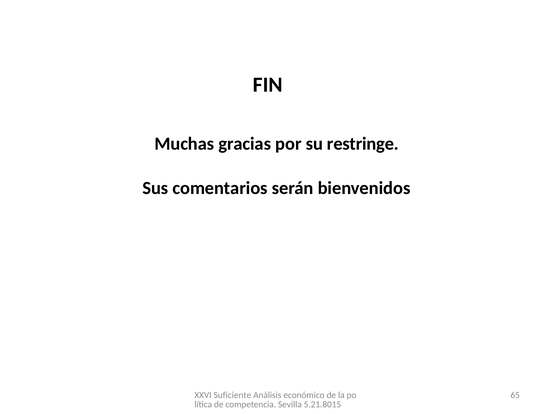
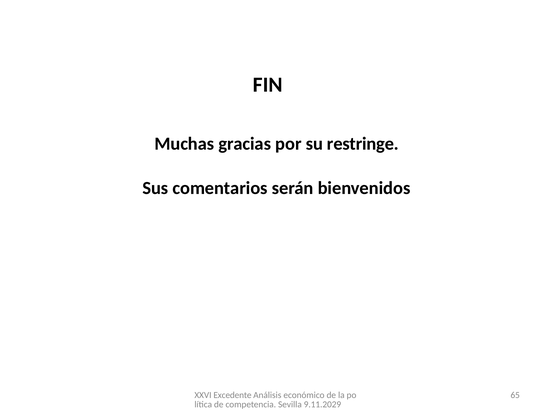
Suficiente: Suficiente -> Excedente (232, 396)
5.21.8015: 5.21.8015 -> 9.11.2029 (322, 405)
